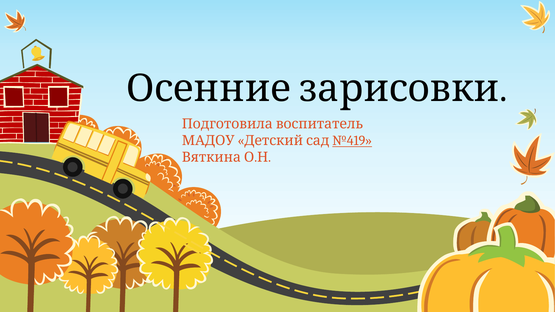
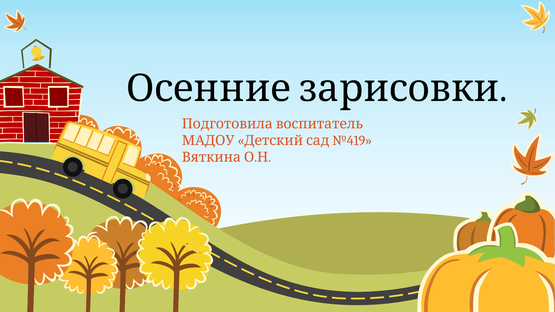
№419 underline: present -> none (352, 141)
